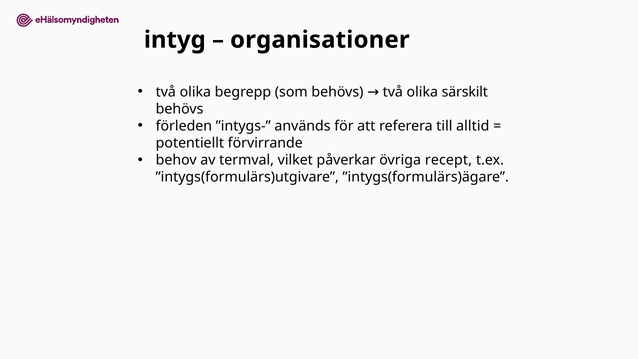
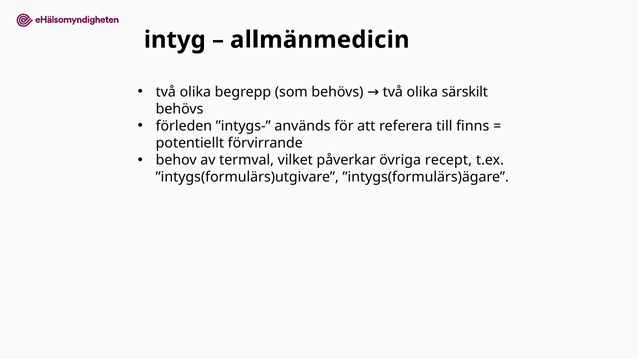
organisationer: organisationer -> allmänmedicin (320, 40)
alltid: alltid -> finns (473, 126)
